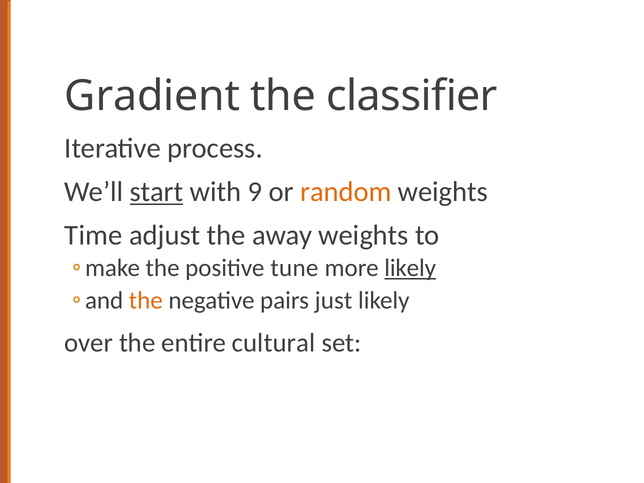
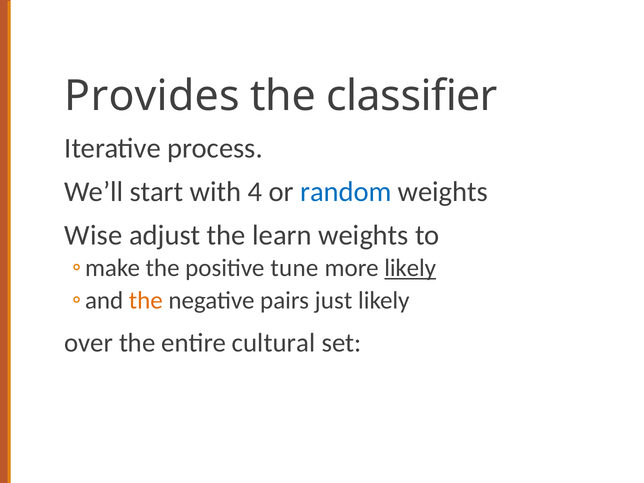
Gradient: Gradient -> Provides (152, 96)
start underline: present -> none (157, 192)
9: 9 -> 4 (255, 192)
random colour: orange -> blue (346, 192)
Time: Time -> Wise (93, 235)
away: away -> learn (282, 235)
